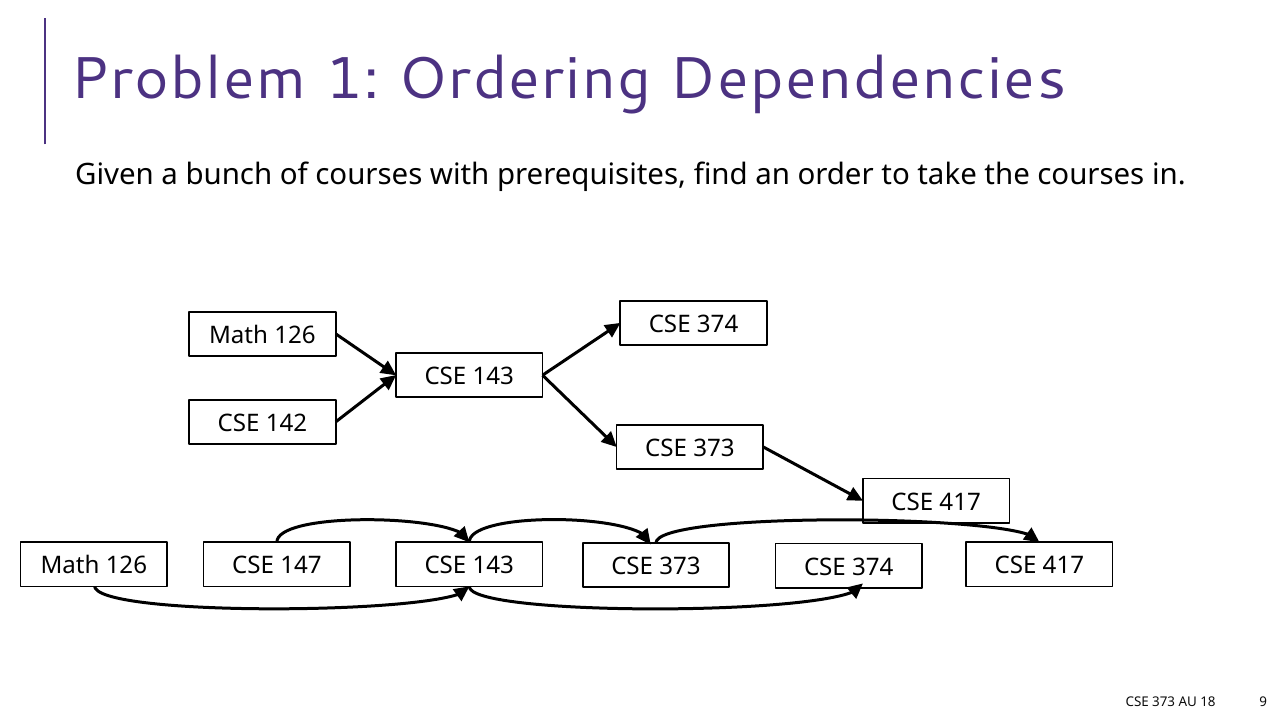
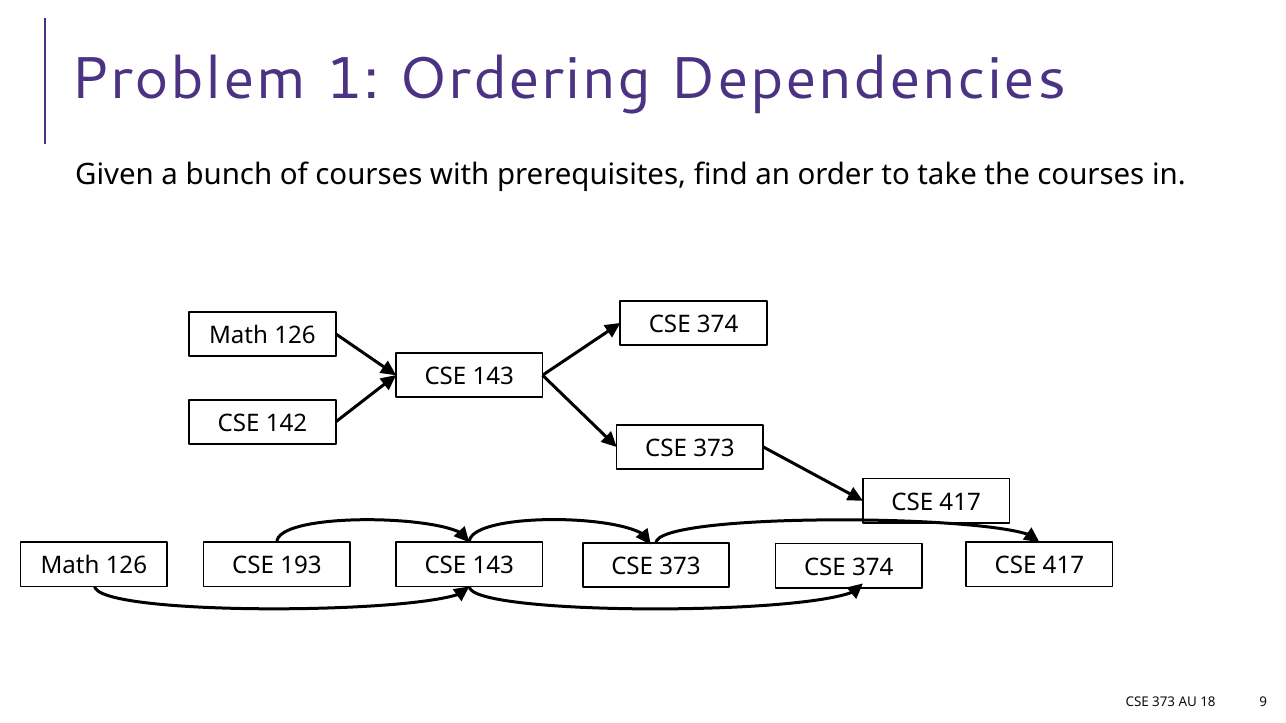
147: 147 -> 193 (301, 566)
